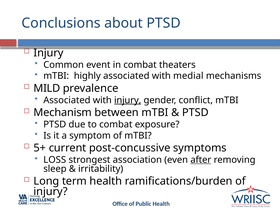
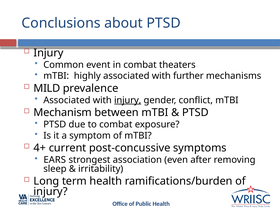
medial: medial -> further (188, 76)
5+: 5+ -> 4+ (40, 148)
LOSS: LOSS -> EARS (55, 160)
after underline: present -> none (201, 160)
